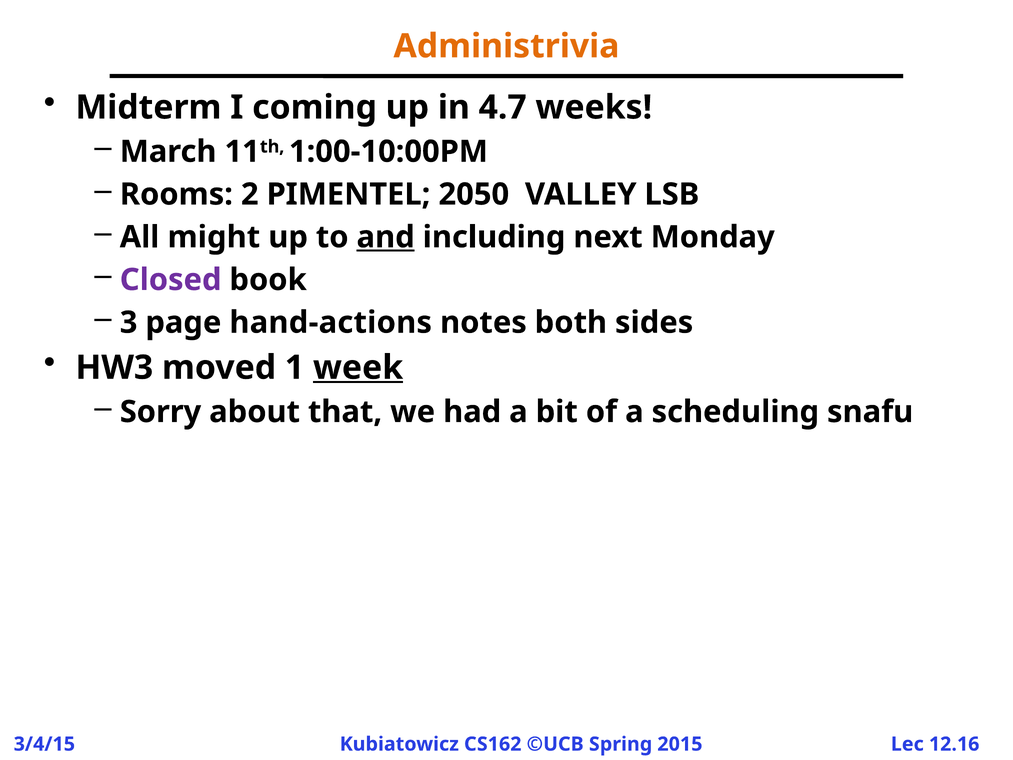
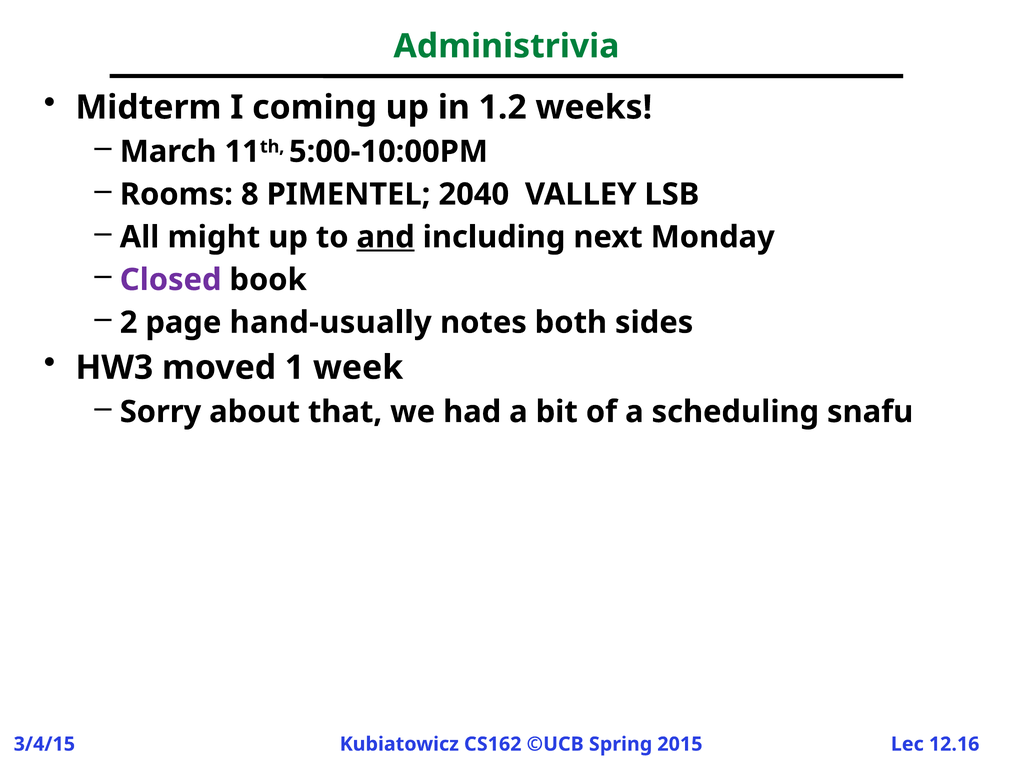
Administrivia colour: orange -> green (506, 46)
4.7: 4.7 -> 1.2 (503, 107)
1:00-10:00PM: 1:00-10:00PM -> 5:00-10:00PM (388, 152)
2: 2 -> 8 (250, 194)
2050: 2050 -> 2040 (474, 194)
3: 3 -> 2 (129, 322)
hand-actions: hand-actions -> hand-usually (331, 322)
week underline: present -> none (358, 368)
